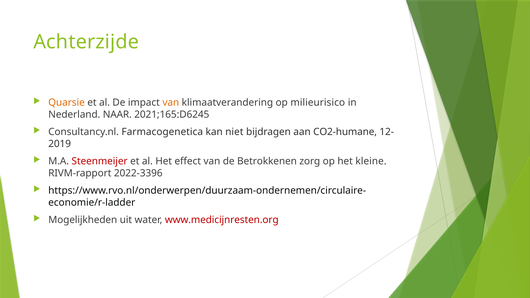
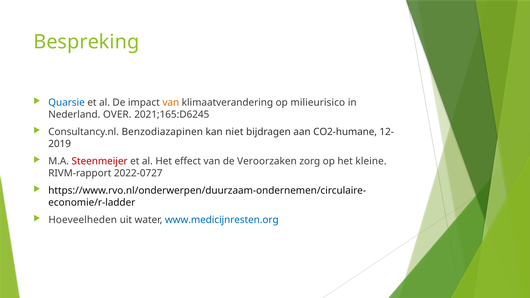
Achterzijde: Achterzijde -> Bespreking (86, 42)
Quarsie colour: orange -> blue (67, 103)
NAAR: NAAR -> OVER (117, 114)
Farmacogenetica: Farmacogenetica -> Benzodiazapinen (162, 132)
Betrokkenen: Betrokkenen -> Veroorzaken (267, 161)
2022-3396: 2022-3396 -> 2022-0727 (138, 173)
Mogelijkheden: Mogelijkheden -> Hoeveelheden (83, 220)
www.medicijnresten.org colour: red -> blue (222, 220)
